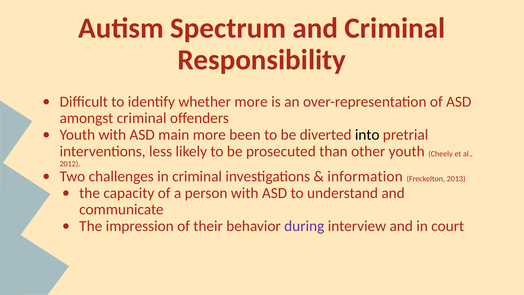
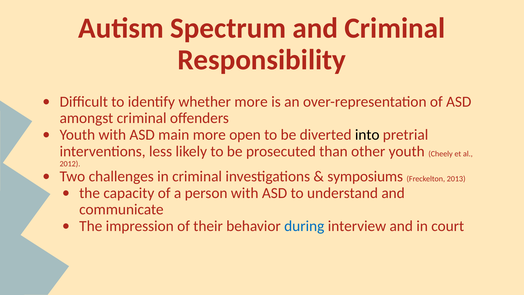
been: been -> open (245, 135)
information: information -> symposiums (365, 176)
during colour: purple -> blue (304, 226)
